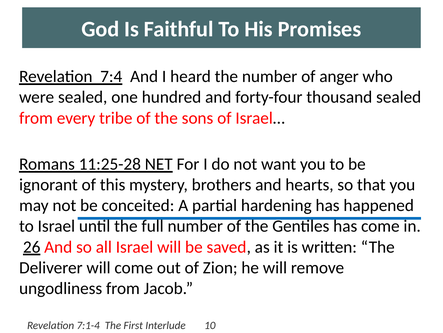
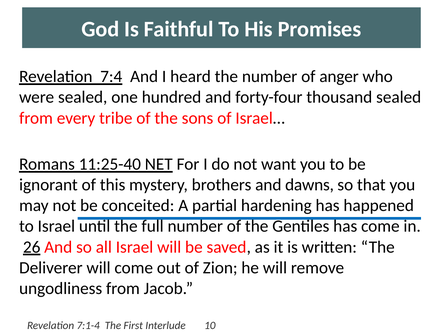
11:25-28: 11:25-28 -> 11:25-40 (110, 164)
hearts: hearts -> dawns (310, 185)
